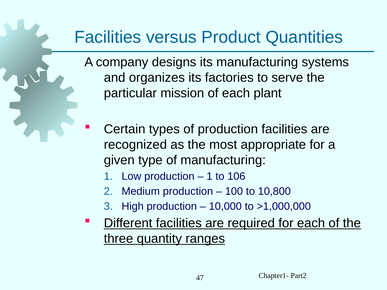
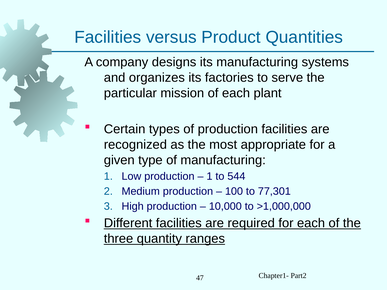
106: 106 -> 544 (236, 176)
10,800: 10,800 -> 77,301 (274, 191)
